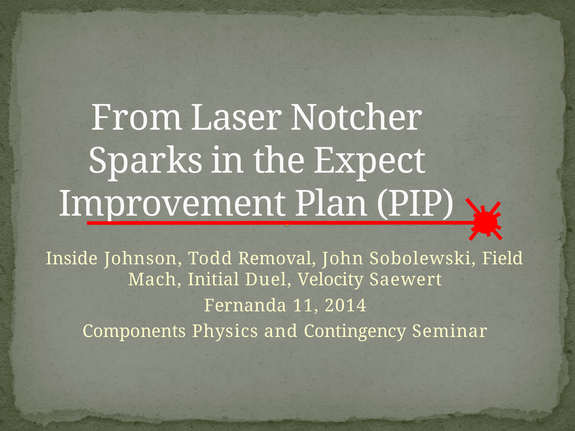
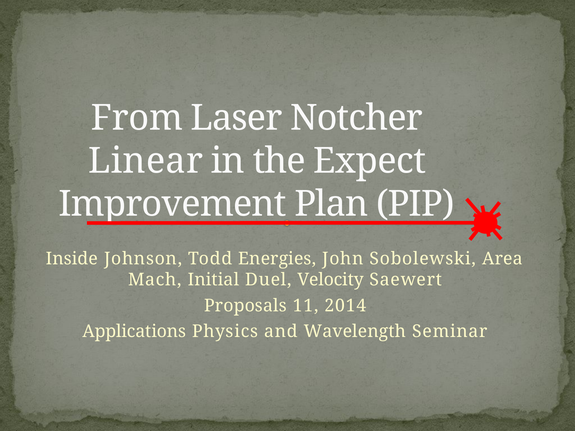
Sparks: Sparks -> Linear (146, 161)
Removal: Removal -> Energies (277, 259)
Field: Field -> Area (502, 259)
Fernanda: Fernanda -> Proposals (245, 306)
Components: Components -> Applications (134, 332)
Contingency: Contingency -> Wavelength (355, 332)
